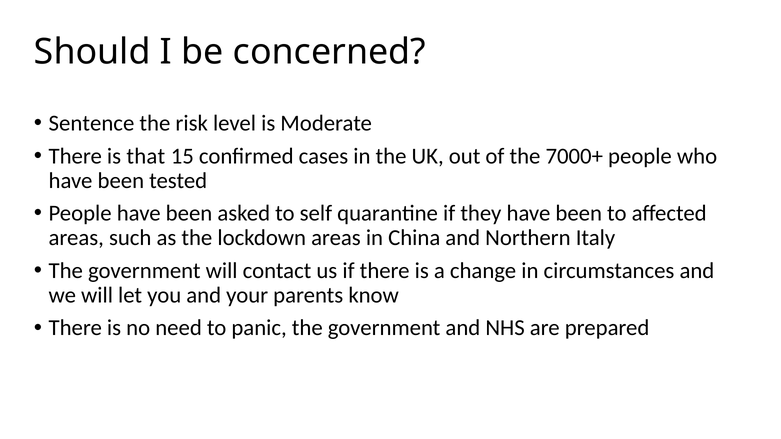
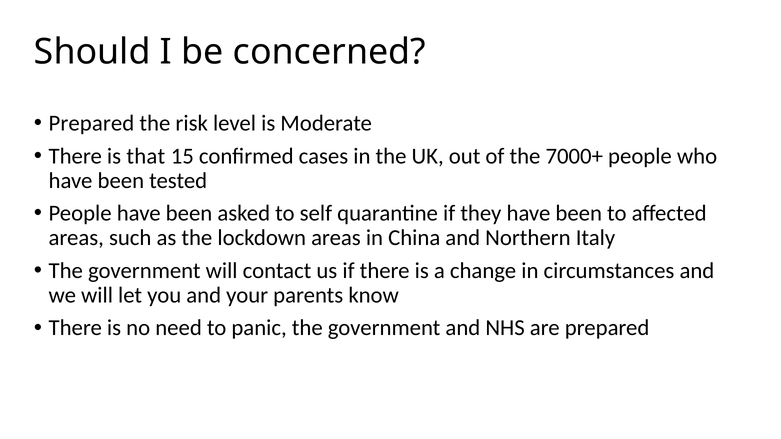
Sentence: Sentence -> Prepared (91, 123)
